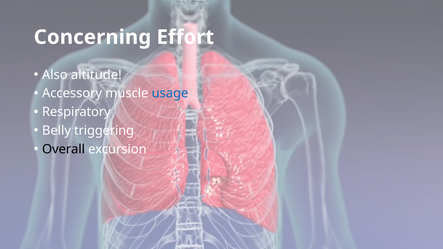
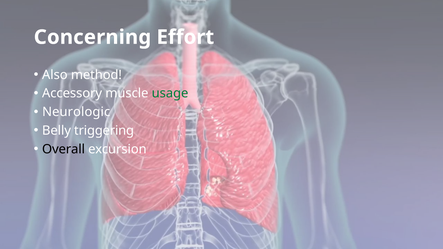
altitude: altitude -> method (96, 75)
usage colour: blue -> green (170, 93)
Respiratory: Respiratory -> Neurologic (76, 112)
